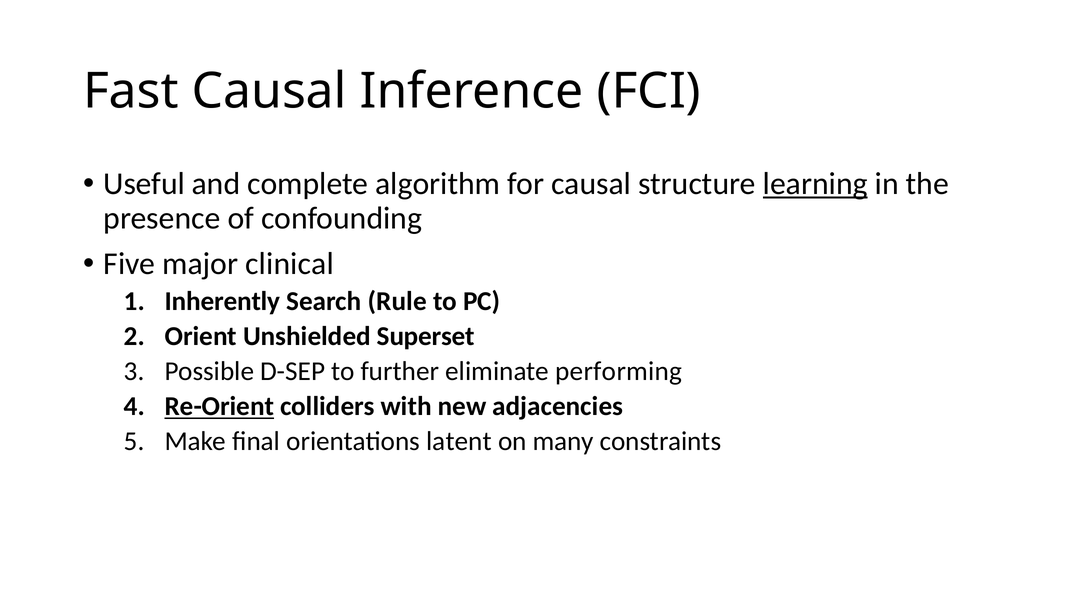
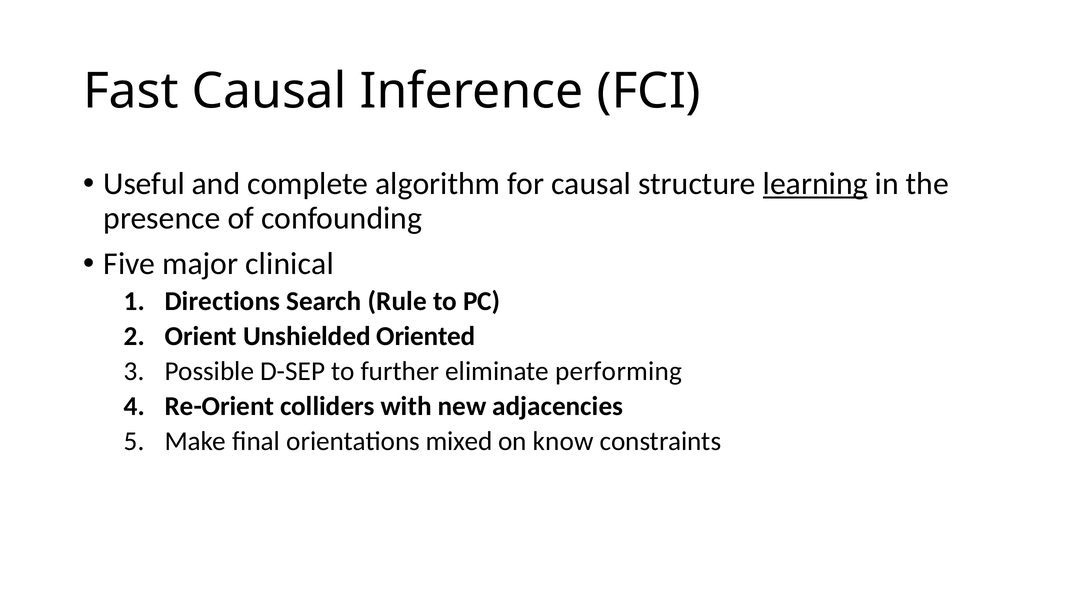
Inherently: Inherently -> Directions (222, 302)
Superset: Superset -> Oriented (426, 337)
Re-Orient underline: present -> none (219, 407)
latent: latent -> mixed (459, 442)
many: many -> know (563, 442)
